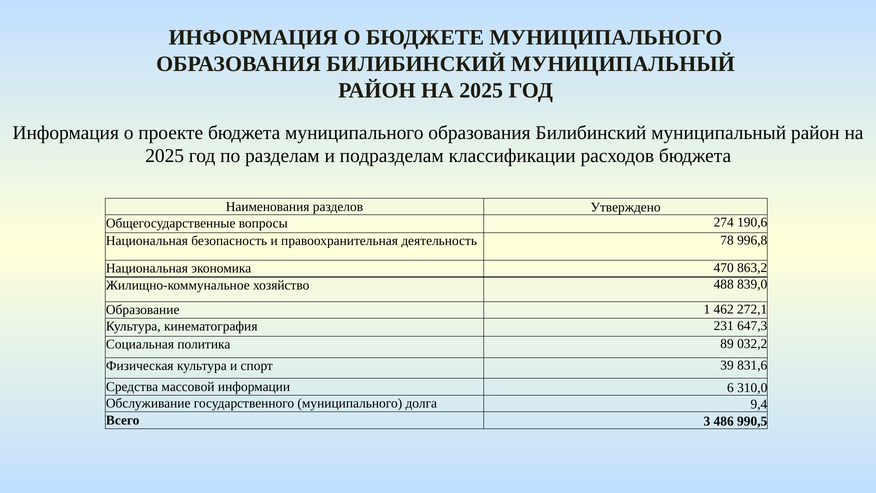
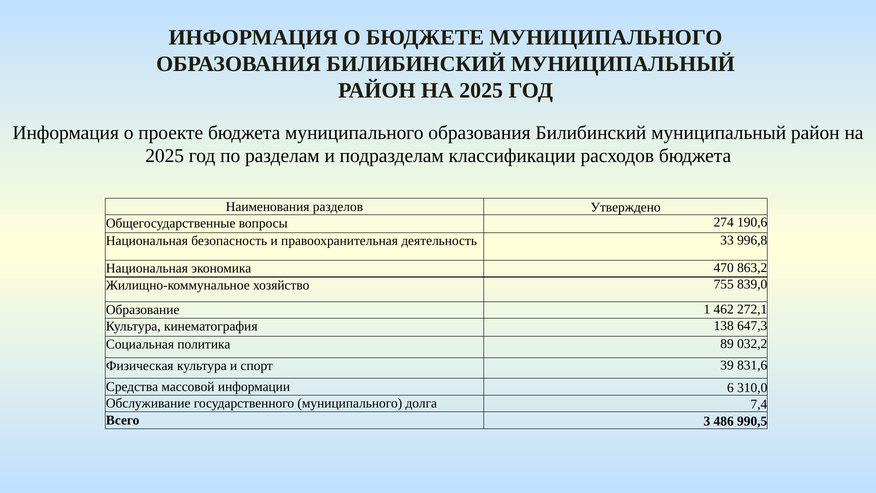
78: 78 -> 33 (727, 240)
488: 488 -> 755 (724, 284)
231: 231 -> 138 (724, 326)
9,4: 9,4 -> 7,4 (759, 404)
